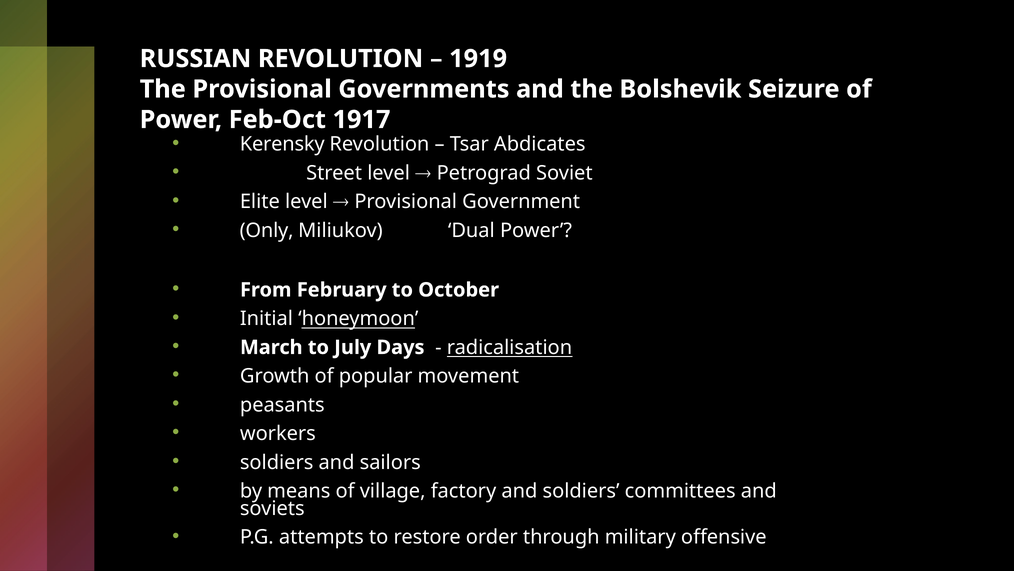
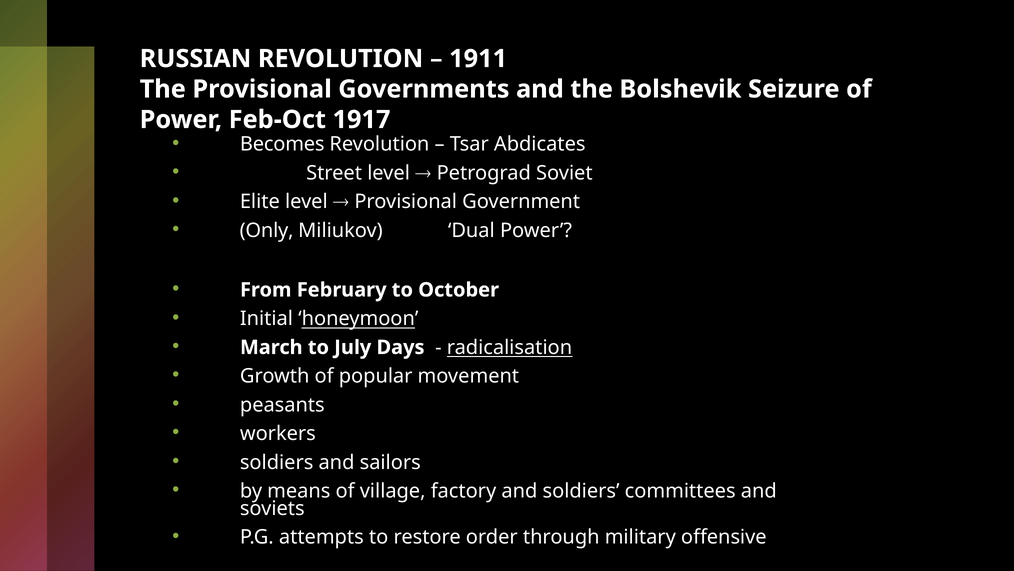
1919: 1919 -> 1911 (478, 59)
Kerensky: Kerensky -> Becomes (282, 144)
